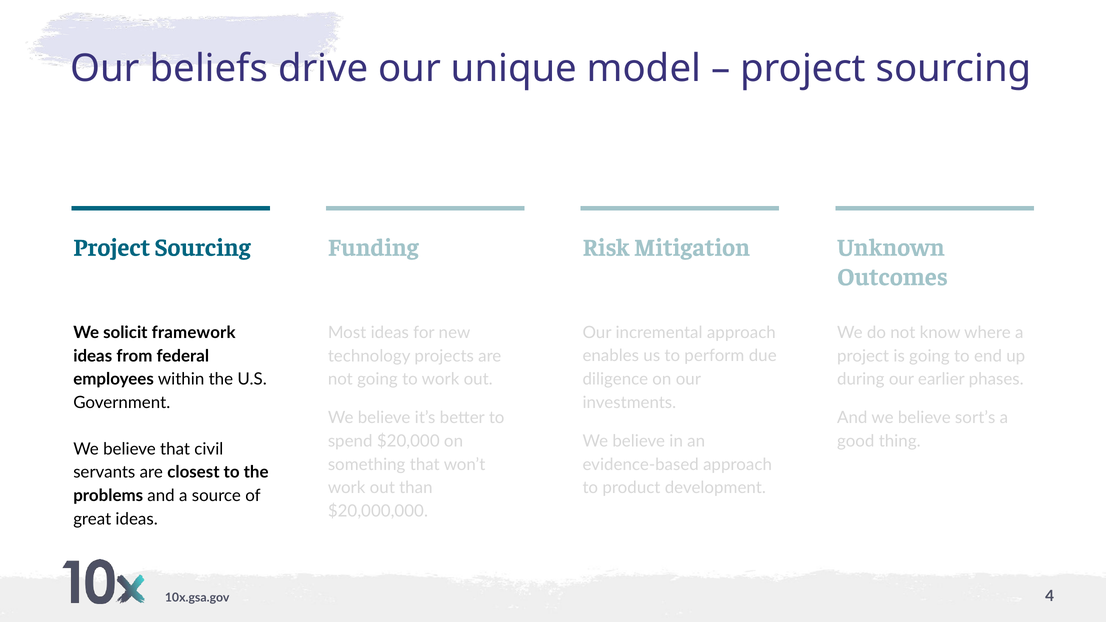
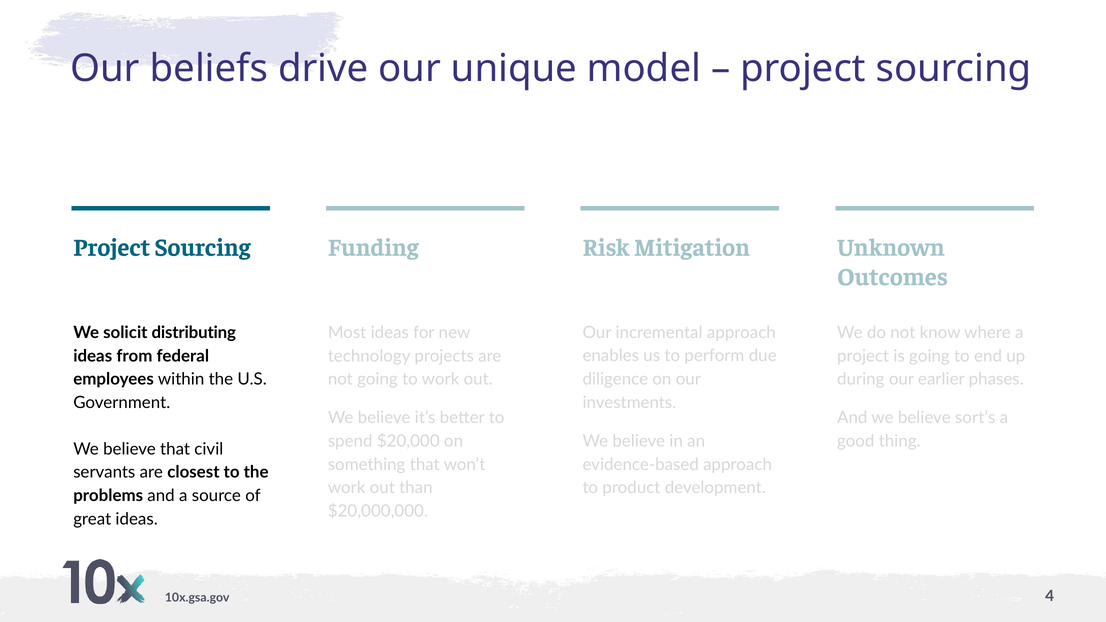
framework: framework -> distributing (194, 333)
